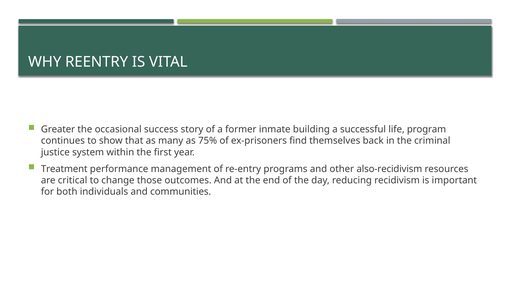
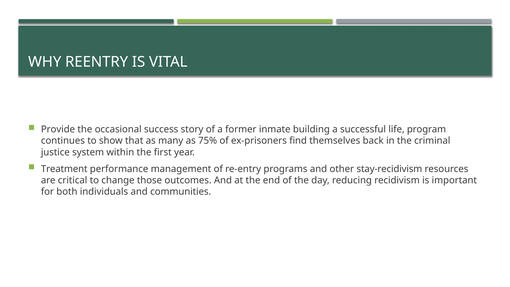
Greater: Greater -> Provide (58, 129)
also-recidivism: also-recidivism -> stay-recidivism (389, 169)
